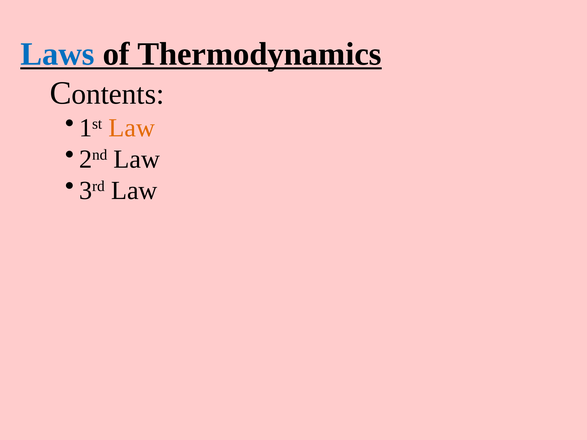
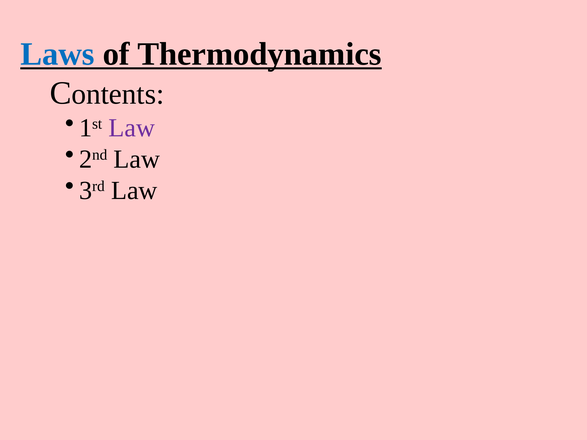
Law colour: orange -> purple (132, 128)
